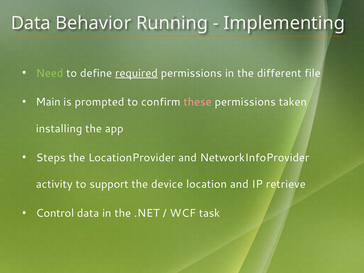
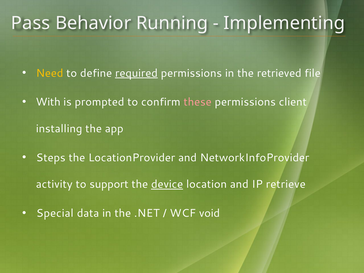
Data: Data -> Pass (31, 23)
Need colour: light green -> yellow (50, 73)
different: different -> retrieved (279, 73)
Main: Main -> With (48, 102)
taken: taken -> client (293, 102)
device underline: none -> present (167, 184)
Control: Control -> Special (55, 213)
task: task -> void (209, 213)
